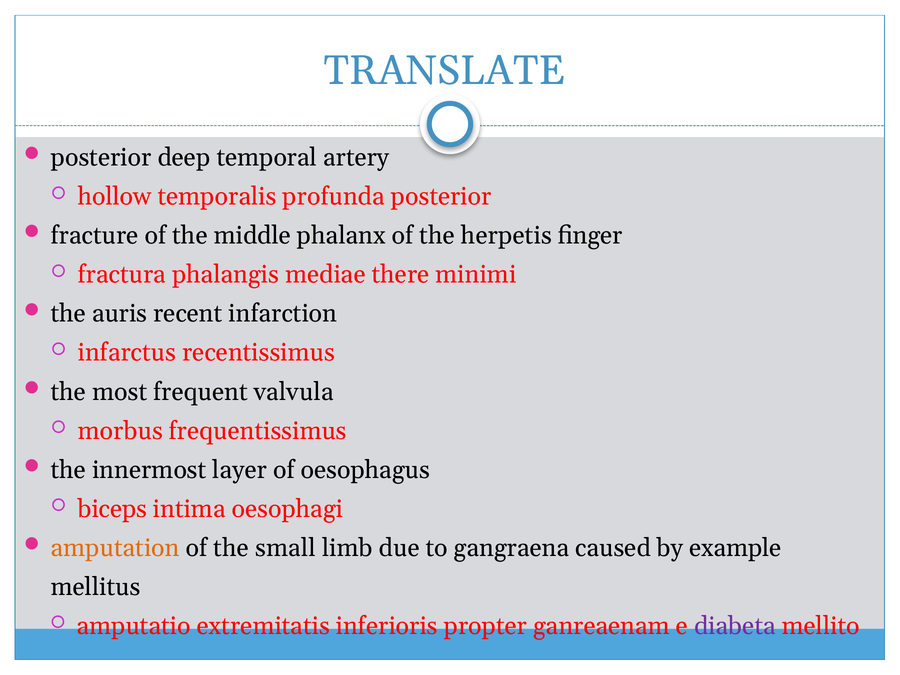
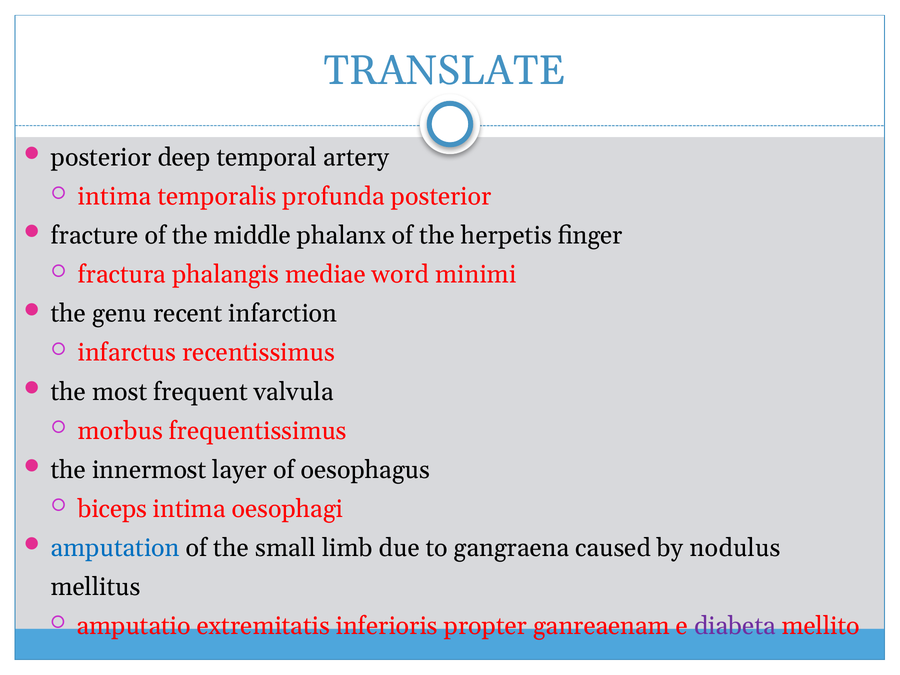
hollow: hollow -> intima (115, 197)
there: there -> word (400, 275)
auris: auris -> genu (120, 314)
amputation colour: orange -> blue (115, 548)
example: example -> nodulus (735, 548)
